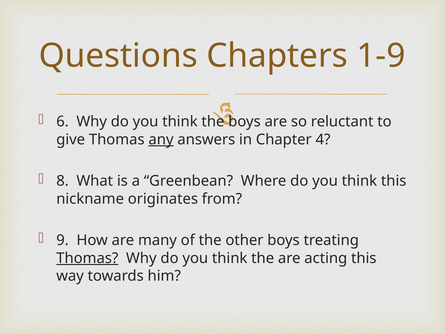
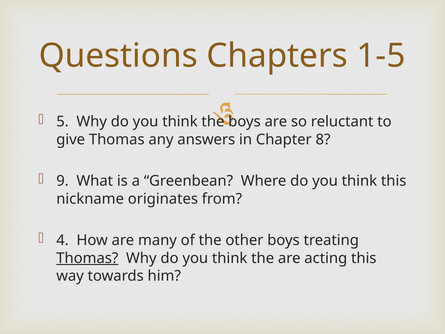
1-9: 1-9 -> 1-5 (381, 56)
6: 6 -> 5 (62, 122)
any underline: present -> none (161, 139)
4: 4 -> 8 (323, 139)
8: 8 -> 9 (62, 181)
9: 9 -> 4 (62, 240)
